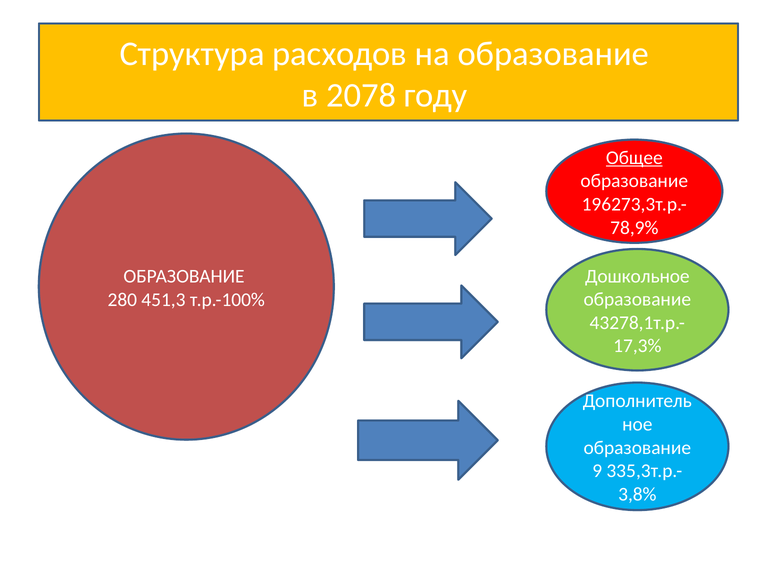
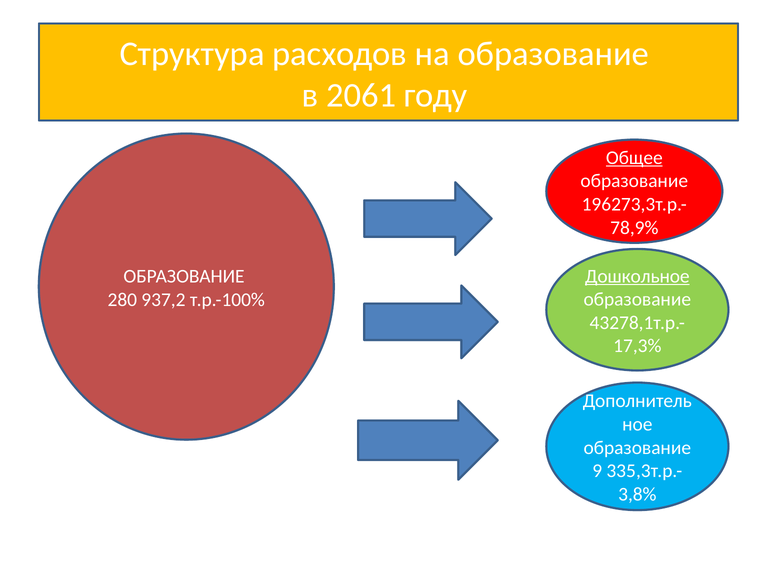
2078: 2078 -> 2061 (361, 95)
Дошкольное underline: none -> present (637, 276)
451,3: 451,3 -> 937,2 (163, 300)
